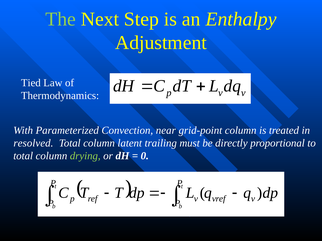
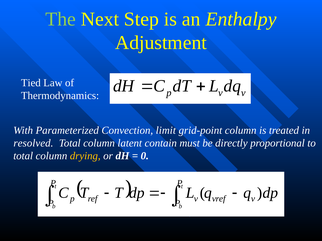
near: near -> limit (166, 131)
trailing: trailing -> contain (161, 143)
drying colour: light green -> yellow (85, 156)
